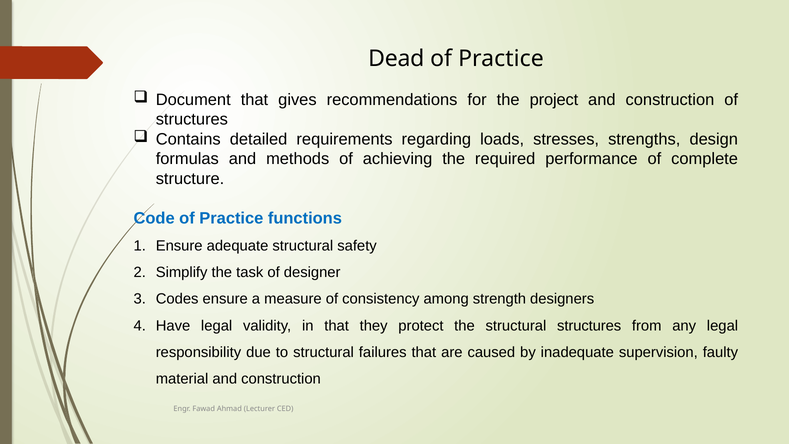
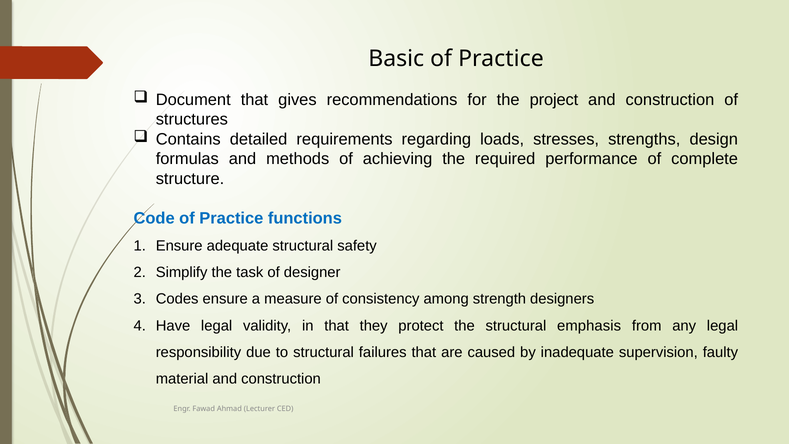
Dead: Dead -> Basic (396, 59)
structural structures: structures -> emphasis (589, 326)
